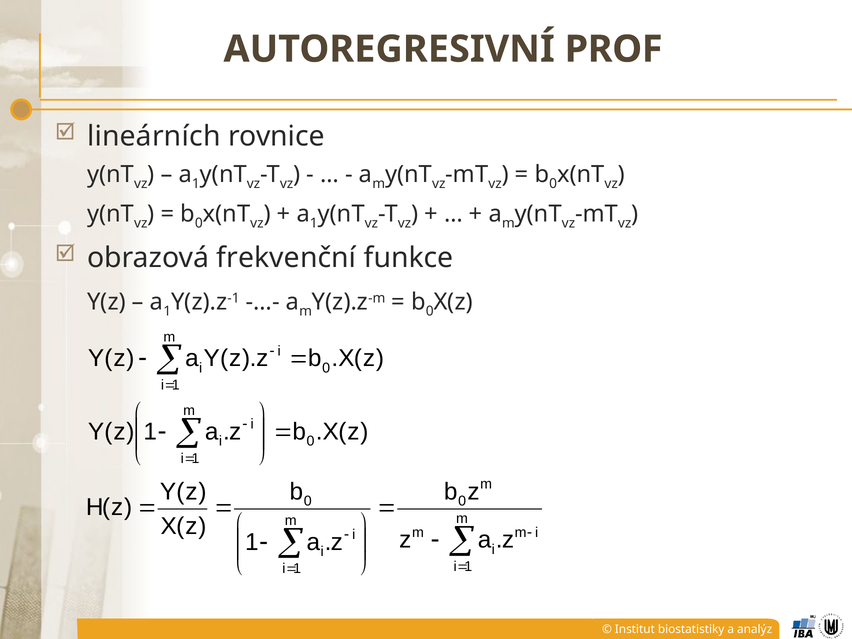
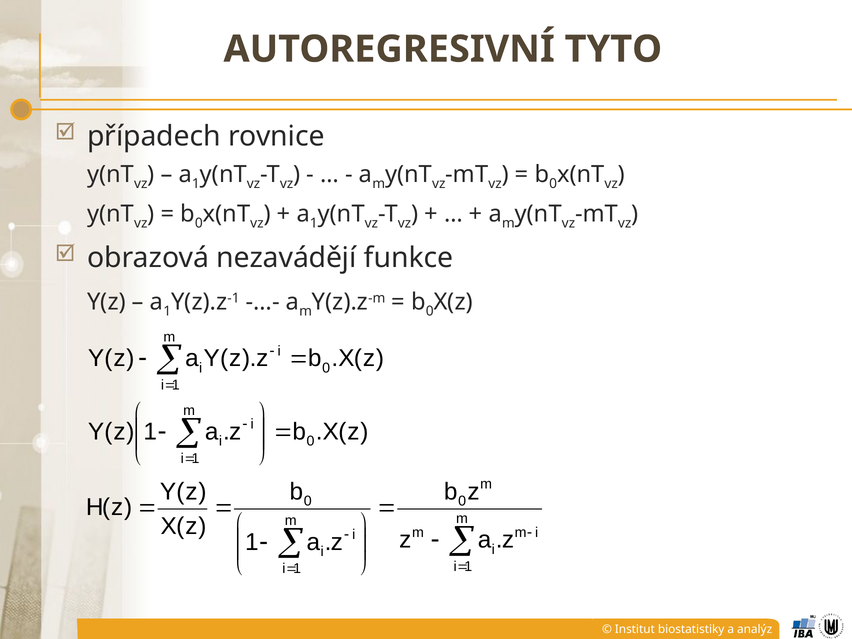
PROF: PROF -> TYTO (613, 49)
lineárních: lineárních -> případech (154, 136)
frekvenční: frekvenční -> nezavádějí (286, 258)
